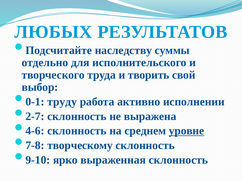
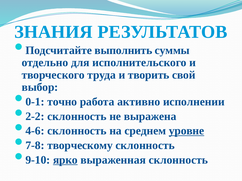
ЛЮБЫХ: ЛЮБЫХ -> ЗНАНИЯ (53, 32)
наследству: наследству -> выполнить (123, 50)
труду: труду -> точно (62, 102)
2-7: 2-7 -> 2-2 (35, 117)
ярко underline: none -> present (65, 160)
